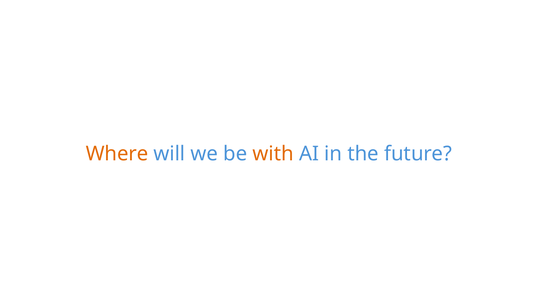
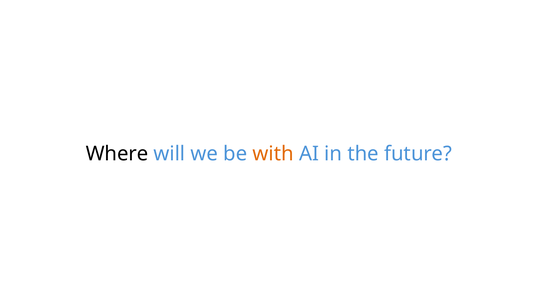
Where colour: orange -> black (117, 153)
